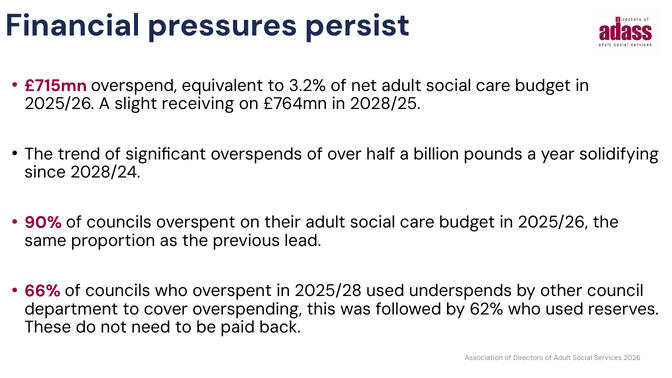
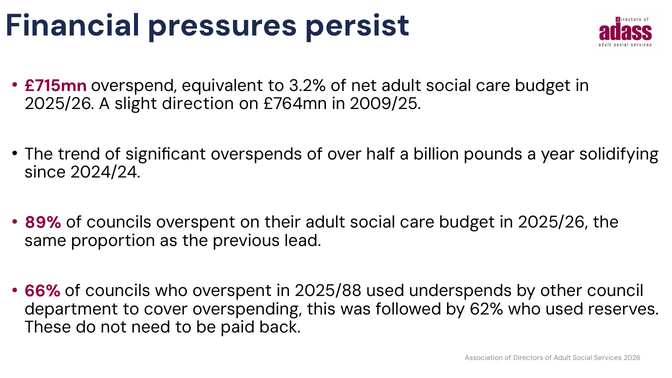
receiving: receiving -> direction (198, 104)
2028/25: 2028/25 -> 2009/25 (385, 104)
2028/24: 2028/24 -> 2024/24 (105, 172)
90%: 90% -> 89% (43, 222)
2025/28: 2025/28 -> 2025/88 (328, 291)
